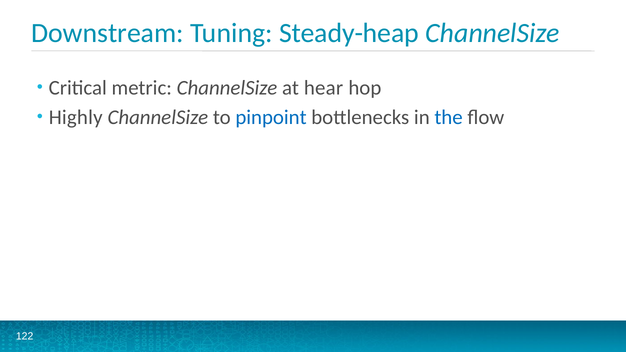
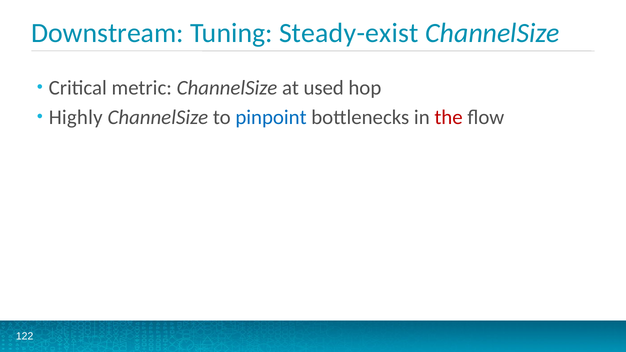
Steady-heap: Steady-heap -> Steady-exist (349, 33)
hear: hear -> used (324, 88)
the colour: blue -> red (449, 117)
